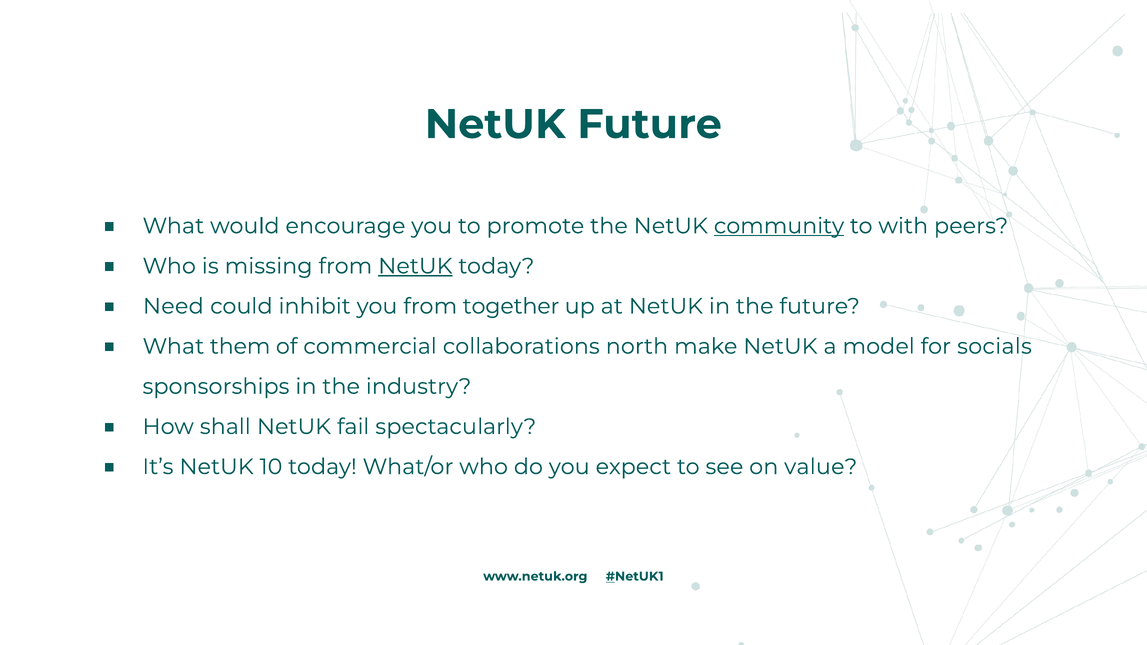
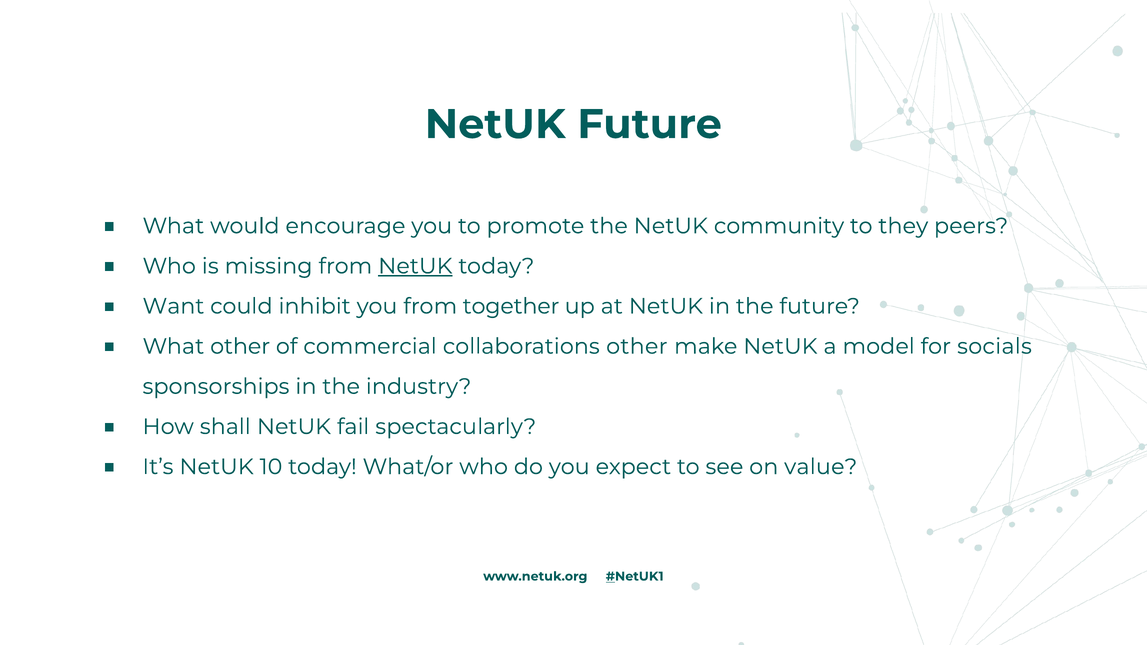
community underline: present -> none (779, 226)
with: with -> they (903, 226)
Need: Need -> Want (173, 306)
What them: them -> other (240, 346)
collaborations north: north -> other (637, 346)
